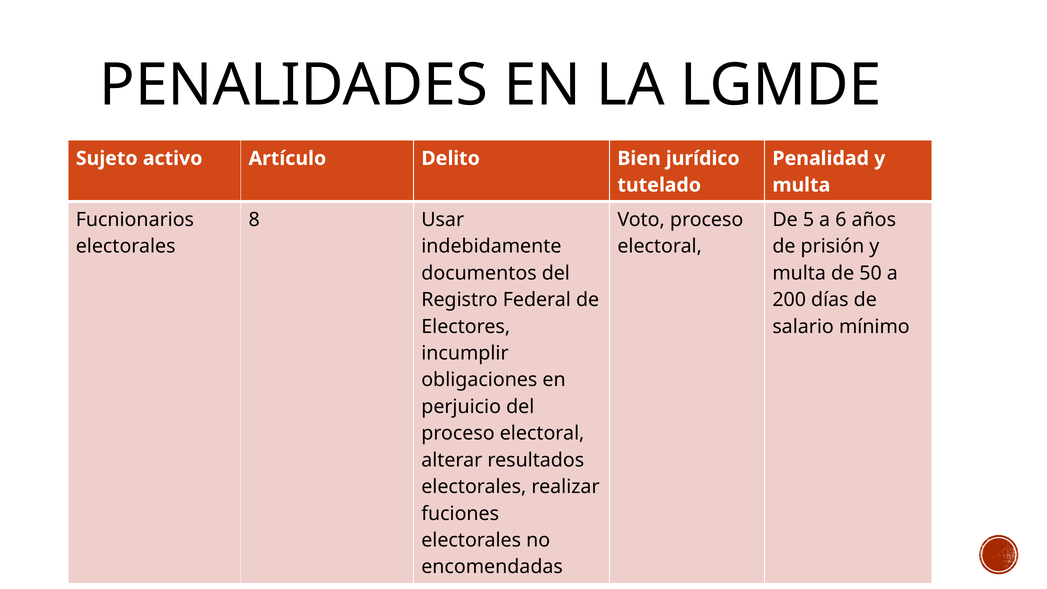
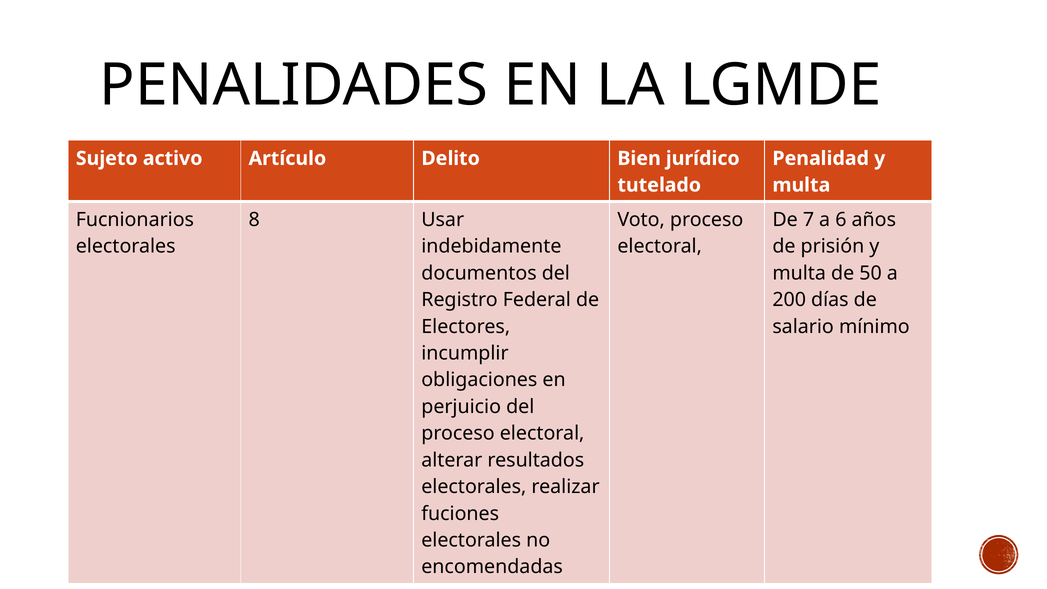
5: 5 -> 7 (808, 220)
